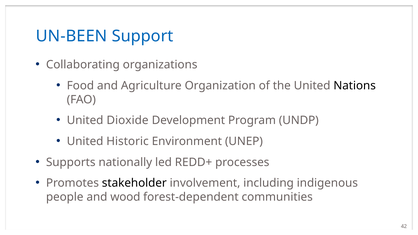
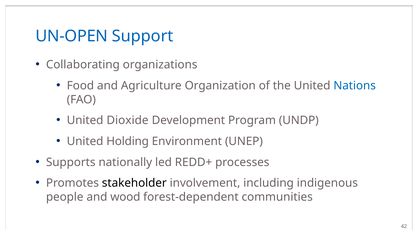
UN-BEEN: UN-BEEN -> UN-OPEN (72, 36)
Nations colour: black -> blue (355, 86)
Historic: Historic -> Holding (128, 141)
